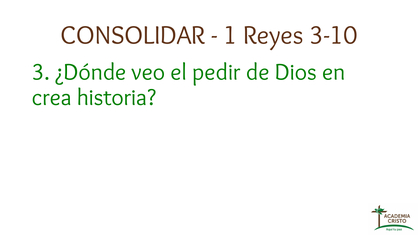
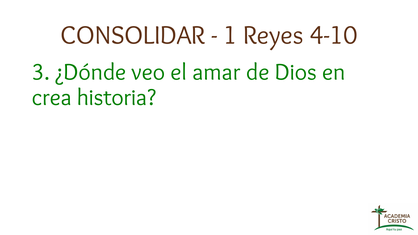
3-10: 3-10 -> 4-10 (334, 35)
pedir: pedir -> amar (216, 72)
